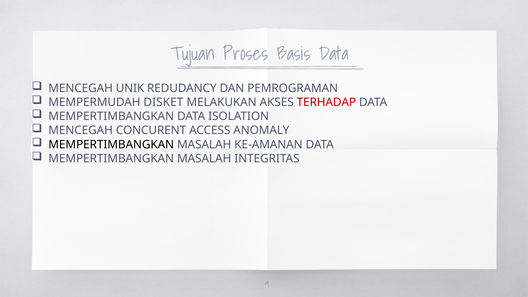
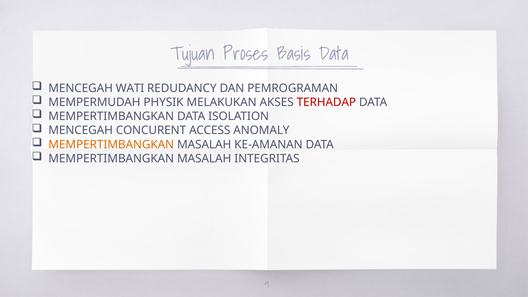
UNIK: UNIK -> WATI (130, 88)
DISKET: DISKET -> PHYSIK (163, 102)
MEMPERTIMBANGKAN colour: black -> orange (111, 145)
